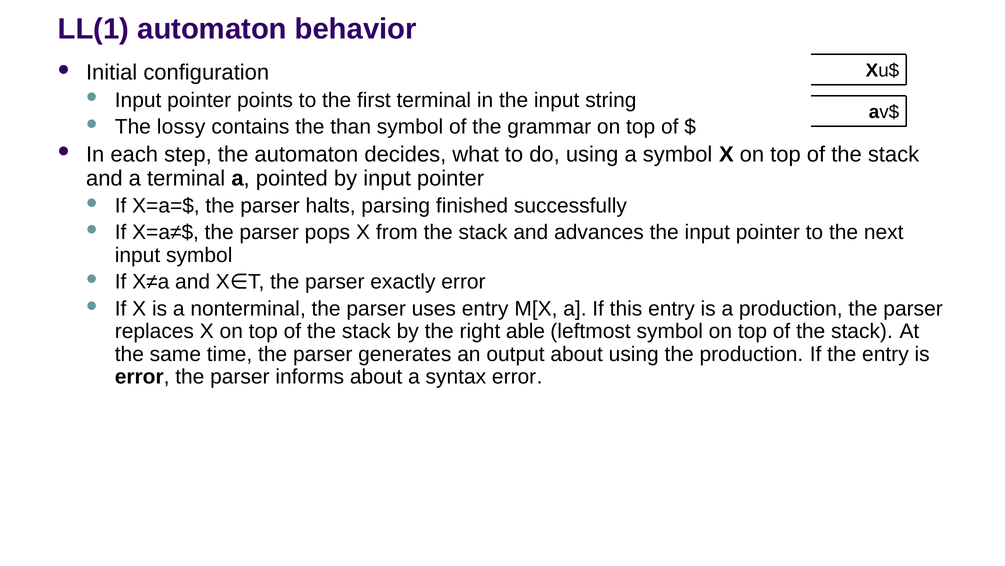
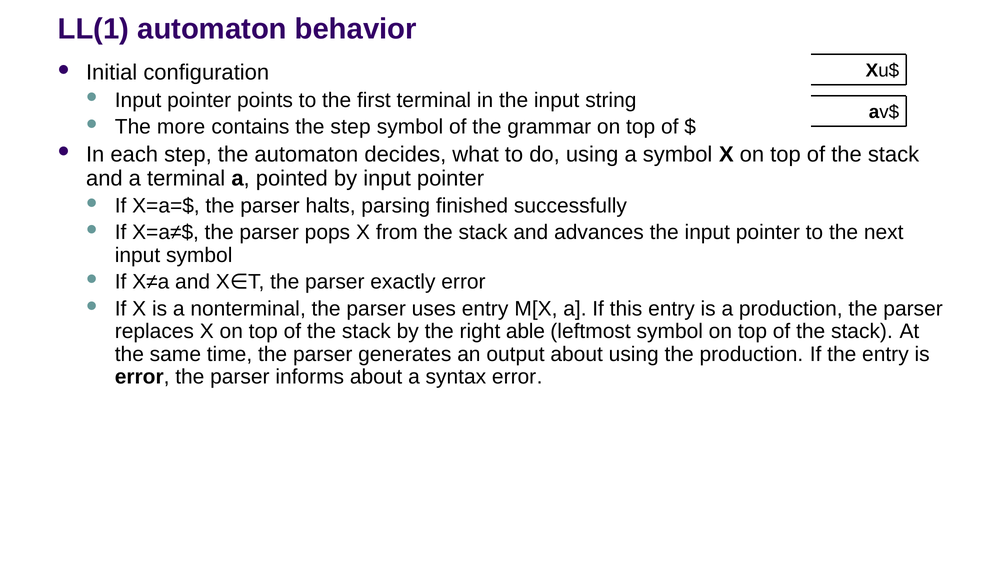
lossy: lossy -> more (181, 127)
the than: than -> step (351, 127)
